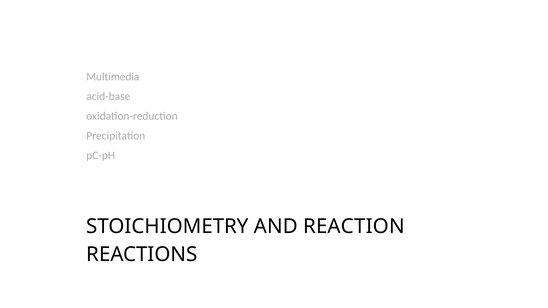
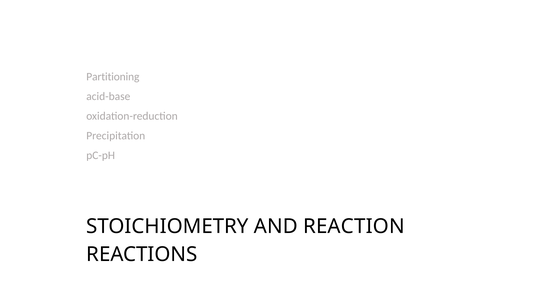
Multimedia: Multimedia -> Partitioning (113, 77)
